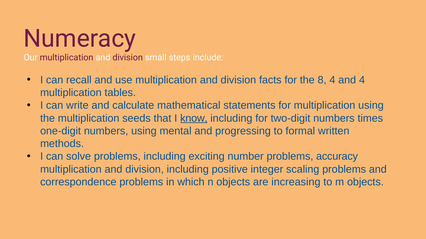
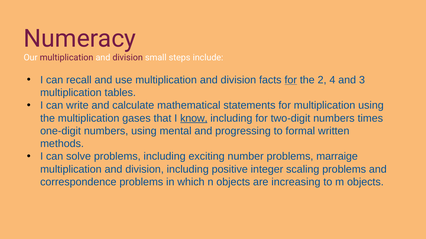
for underline: none -> present (291, 80)
8: 8 -> 2 (322, 80)
and 4: 4 -> 3 (362, 80)
seeds: seeds -> gases (136, 118)
accuracy: accuracy -> marraige (337, 157)
